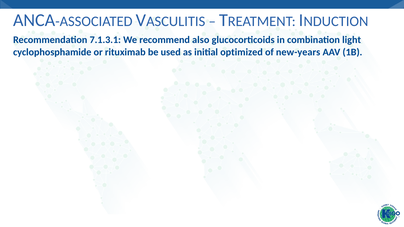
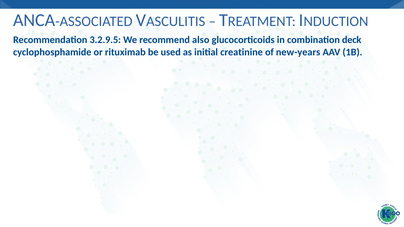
7.1.3.1: 7.1.3.1 -> 3.2.9.5 (105, 40)
light: light -> deck (352, 40)
optimized: optimized -> creatinine (242, 52)
